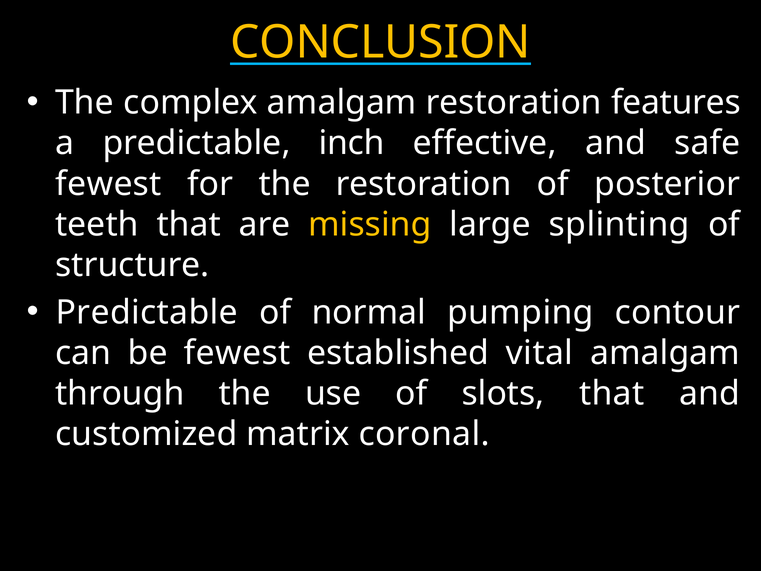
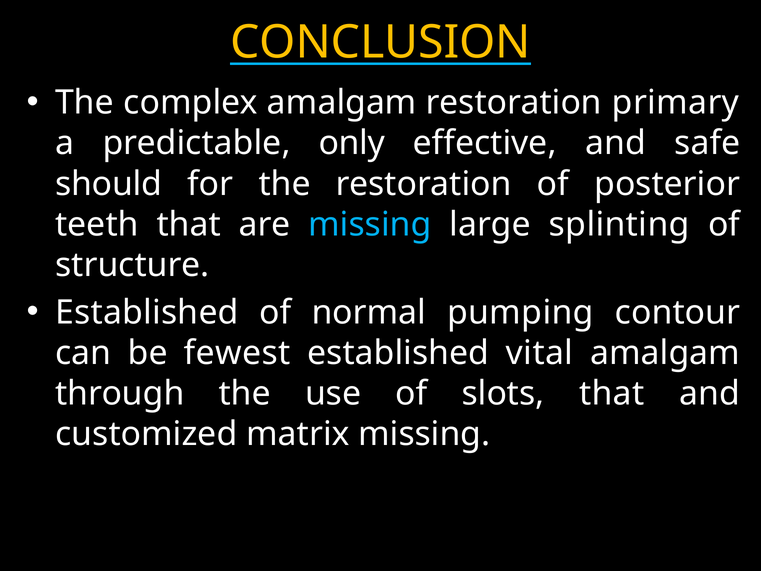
features: features -> primary (676, 103)
inch: inch -> only (352, 143)
fewest: fewest -> should (109, 184)
missing colour: yellow -> light blue (370, 224)
Predictable: Predictable -> Established (147, 312)
matrix coronal: coronal -> missing (424, 434)
